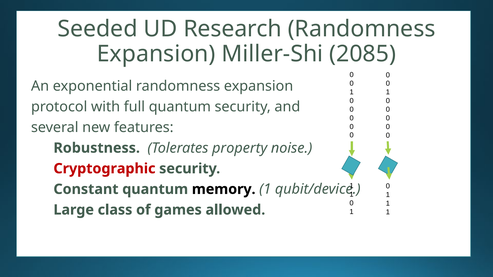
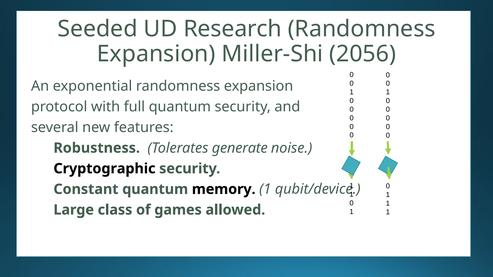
2085: 2085 -> 2056 (363, 54)
property: property -> generate (240, 148)
Cryptographic colour: red -> black (104, 169)
